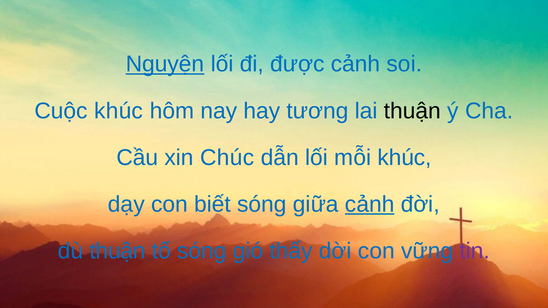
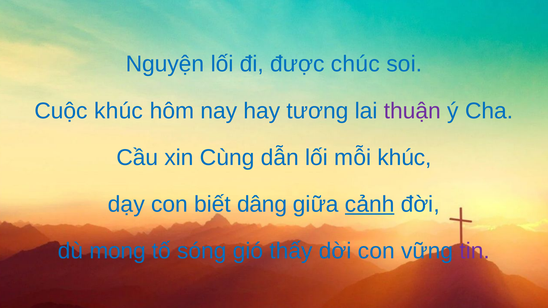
Nguyện underline: present -> none (165, 64)
được cảnh: cảnh -> chúc (355, 64)
thuận colour: black -> purple (412, 111)
Chúc: Chúc -> Cùng (227, 158)
biết sóng: sóng -> dâng (262, 204)
dù thuận: thuận -> mong (118, 251)
